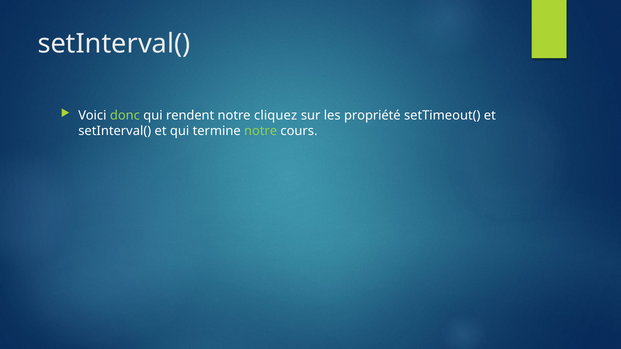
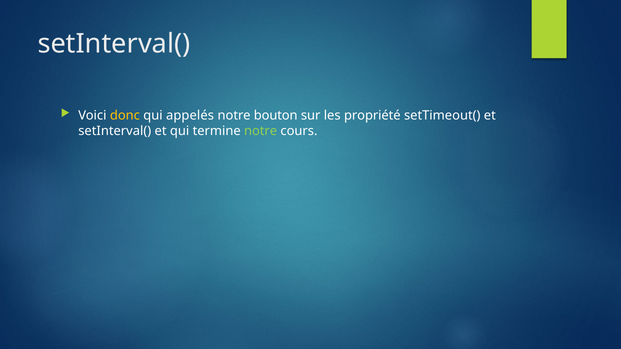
donc colour: light green -> yellow (125, 116)
rendent: rendent -> appelés (190, 116)
cliquez: cliquez -> bouton (276, 116)
